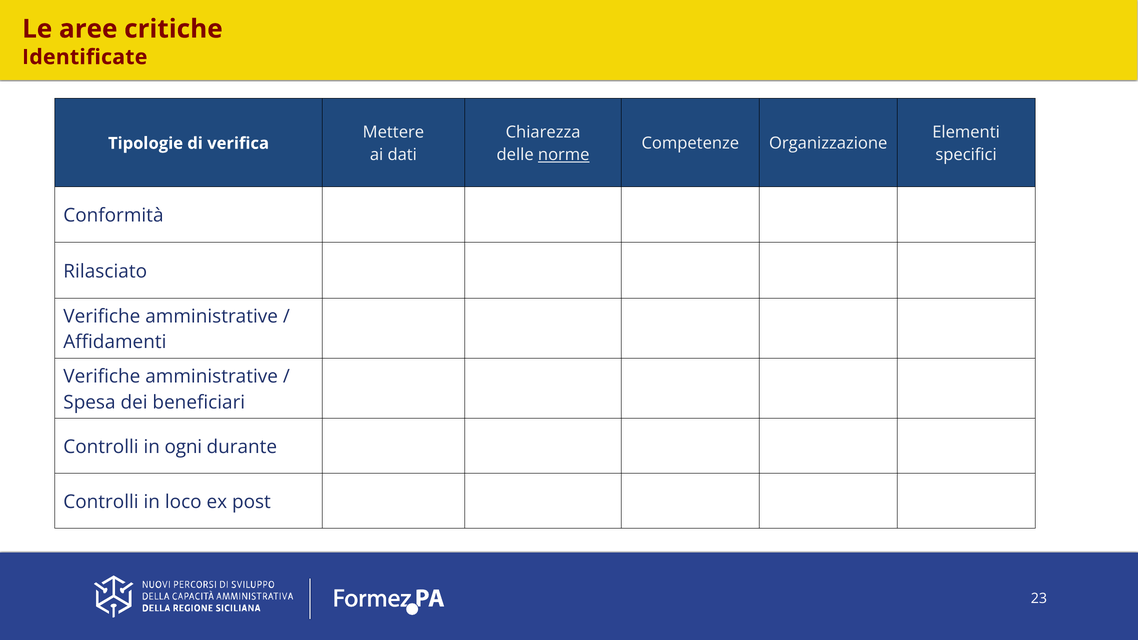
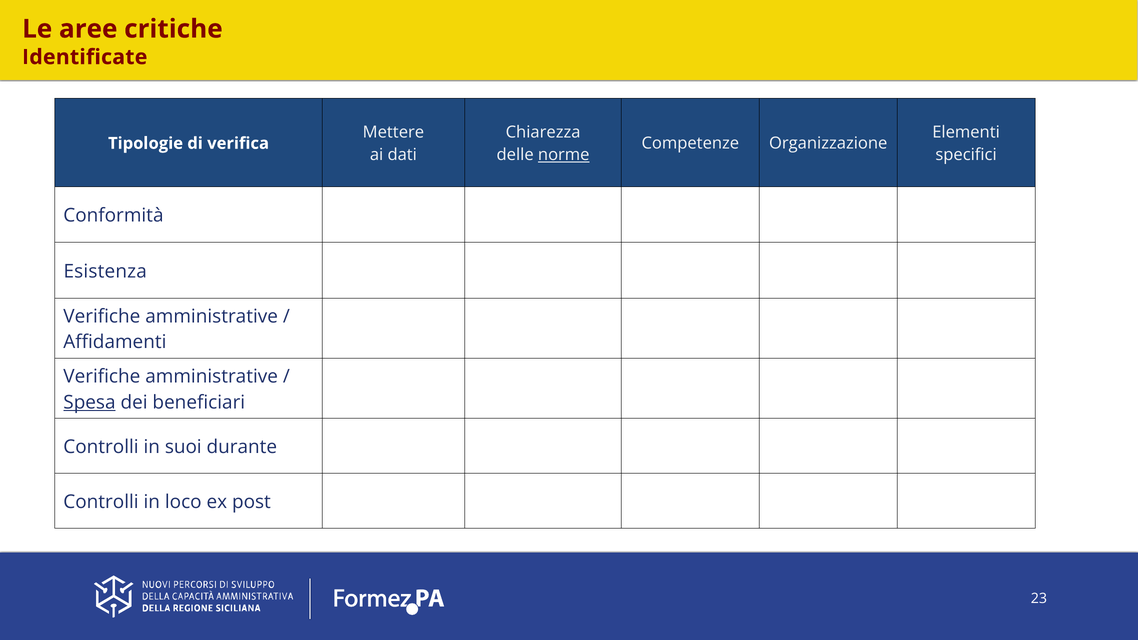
Rilasciato: Rilasciato -> Esistenza (105, 271)
Spesa underline: none -> present (89, 402)
ogni: ogni -> suoi (183, 447)
